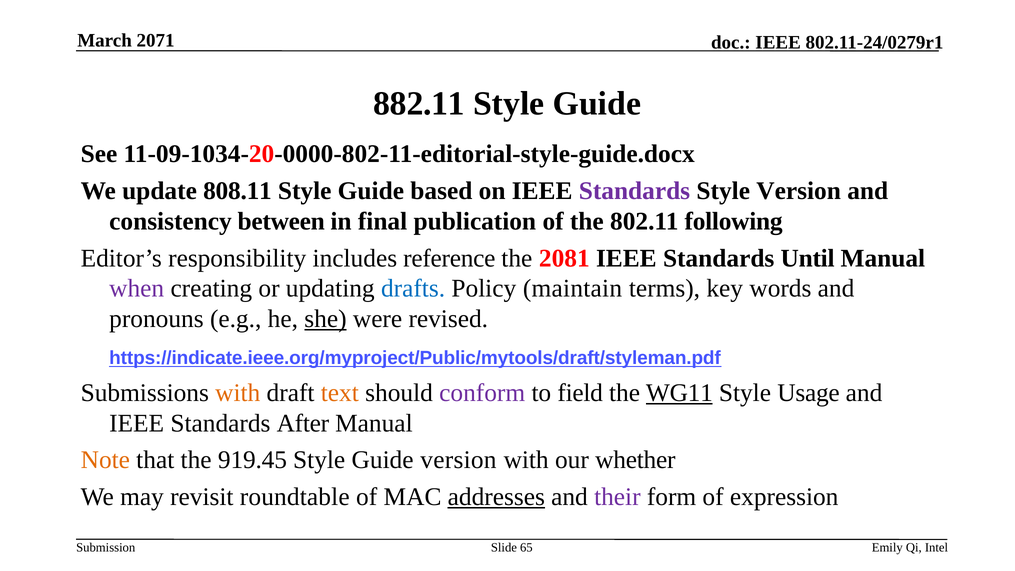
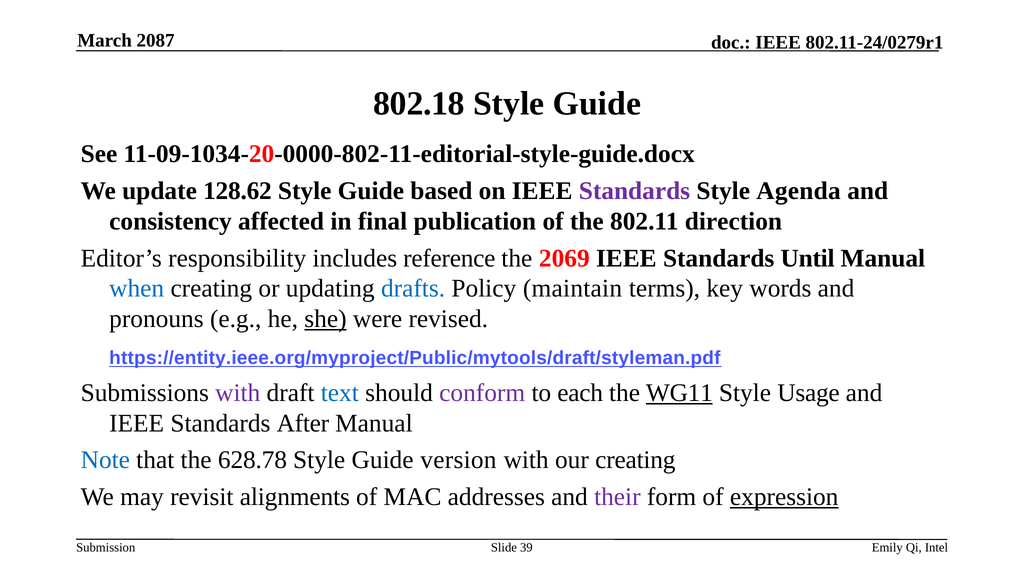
2071: 2071 -> 2087 (156, 40)
882.11: 882.11 -> 802.18 (419, 104)
808.11: 808.11 -> 128.62 (237, 191)
Style Version: Version -> Agenda (799, 191)
between: between -> affected (281, 221)
following: following -> direction (733, 221)
2081: 2081 -> 2069 (564, 258)
when colour: purple -> blue (137, 289)
https://indicate.ieee.org/myproject/Public/mytools/draft/styleman.pdf: https://indicate.ieee.org/myproject/Public/mytools/draft/styleman.pdf -> https://entity.ieee.org/myproject/Public/mytools/draft/styleman.pdf (415, 358)
with colour: orange -> purple (238, 393)
text colour: orange -> blue (340, 393)
field: field -> each (580, 393)
Note colour: orange -> blue (105, 460)
919.45: 919.45 -> 628.78 (252, 460)
our whether: whether -> creating (635, 460)
roundtable: roundtable -> alignments (295, 497)
addresses underline: present -> none (496, 497)
expression underline: none -> present (784, 497)
65: 65 -> 39 (526, 548)
